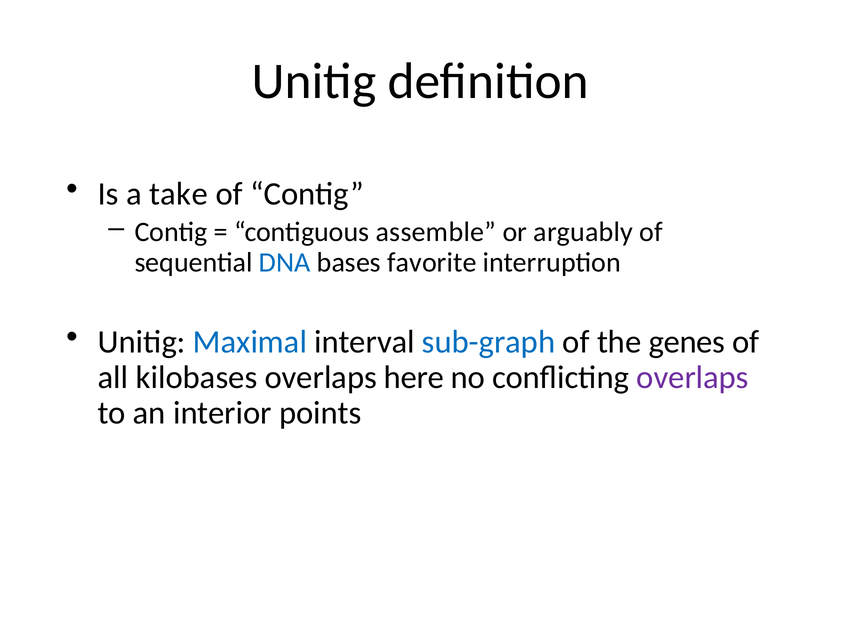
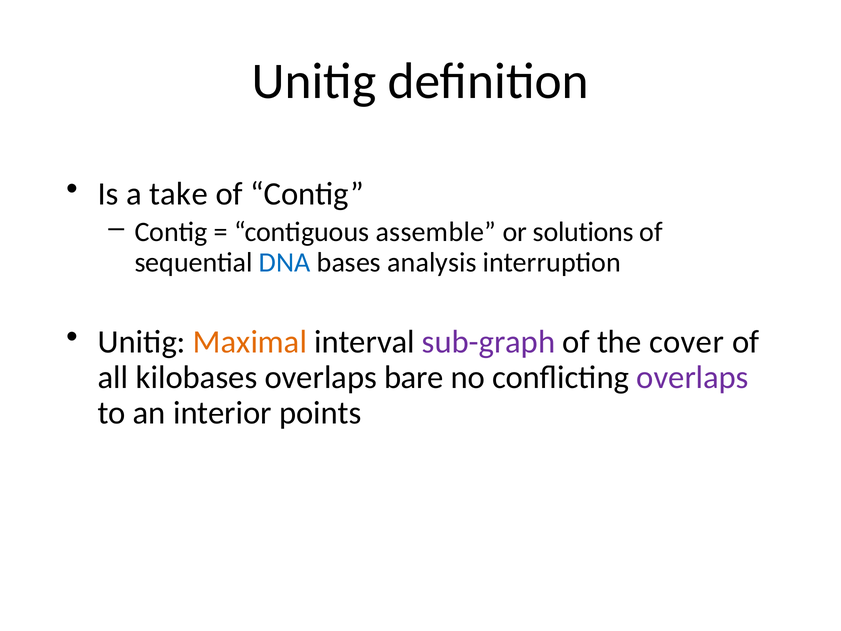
arguably: arguably -> solutions (583, 232)
favorite: favorite -> analysis (432, 262)
Maximal colour: blue -> orange (250, 342)
sub-graph colour: blue -> purple (489, 342)
genes: genes -> cover (687, 342)
here: here -> bare (414, 377)
